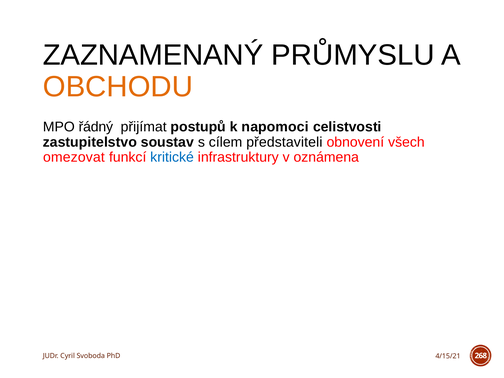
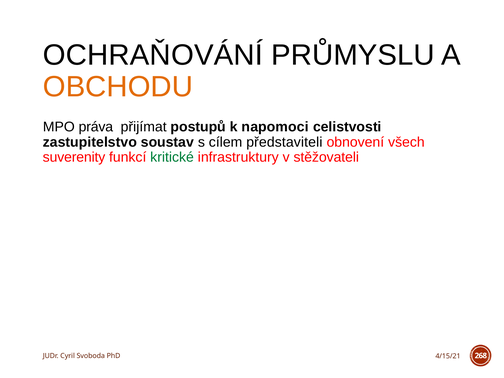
ZAZNAMENANÝ: ZAZNAMENANÝ -> OCHRAŇOVÁNÍ (153, 55)
řádný: řádný -> práva (96, 127)
omezovat: omezovat -> suverenity (74, 157)
kritické colour: blue -> green (172, 157)
oznámena: oznámena -> stěžovateli (326, 157)
